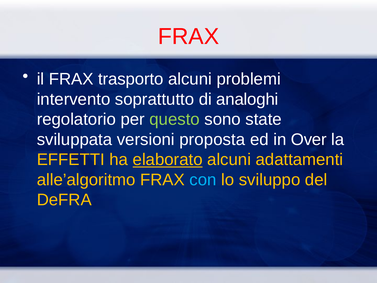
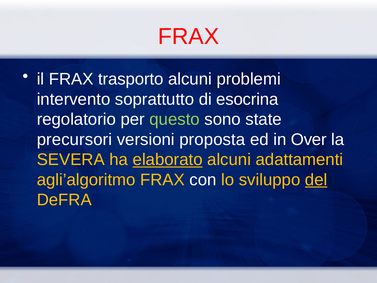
analoghi: analoghi -> esocrina (247, 99)
sviluppata: sviluppata -> precursori (74, 139)
EFFETTI: EFFETTI -> SEVERA (71, 160)
alle’algoritmo: alle’algoritmo -> agli’algoritmo (86, 180)
con colour: light blue -> white (203, 180)
del underline: none -> present (316, 180)
